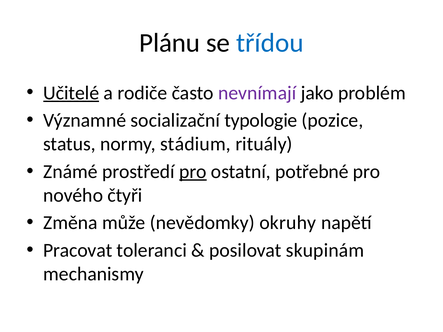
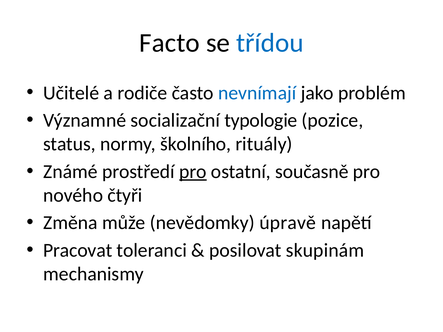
Plánu: Plánu -> Facto (169, 43)
Učitelé underline: present -> none (71, 93)
nevnímají colour: purple -> blue (257, 93)
stádium: stádium -> školního (196, 144)
potřebné: potřebné -> současně (312, 172)
okruhy: okruhy -> úpravě (288, 223)
